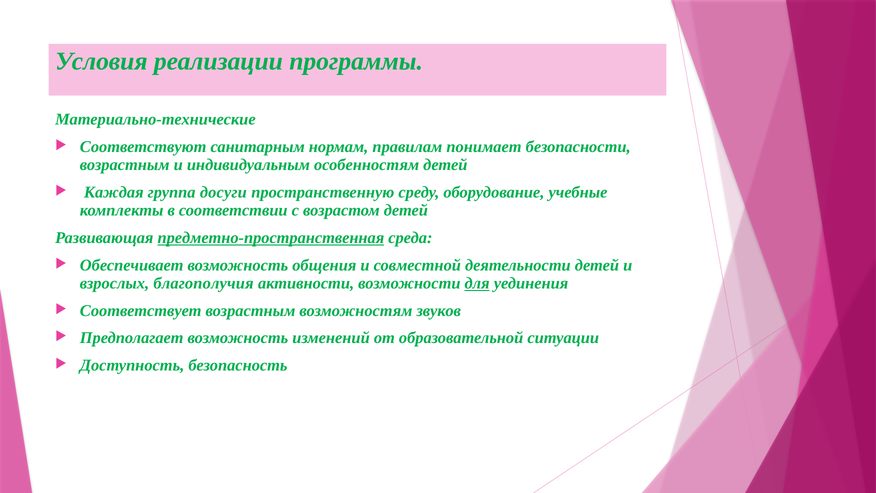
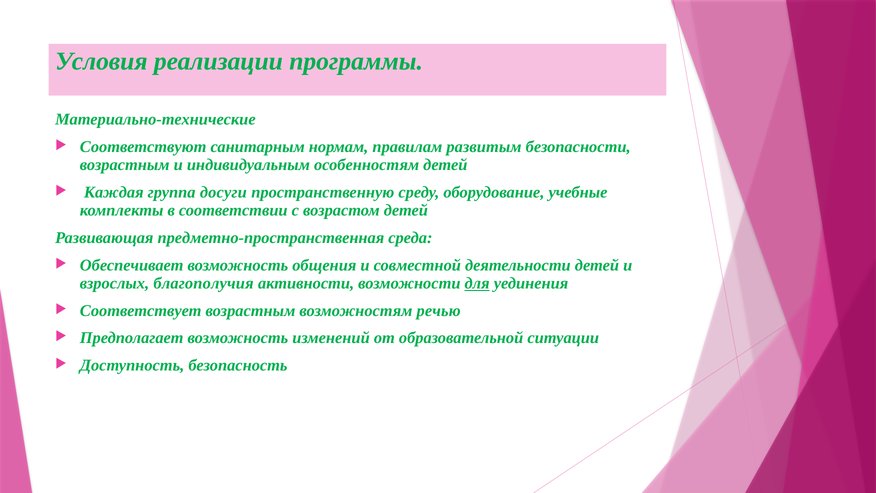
понимает: понимает -> развитым (484, 147)
предметно-пространственная underline: present -> none (271, 238)
звуков: звуков -> речью (439, 311)
